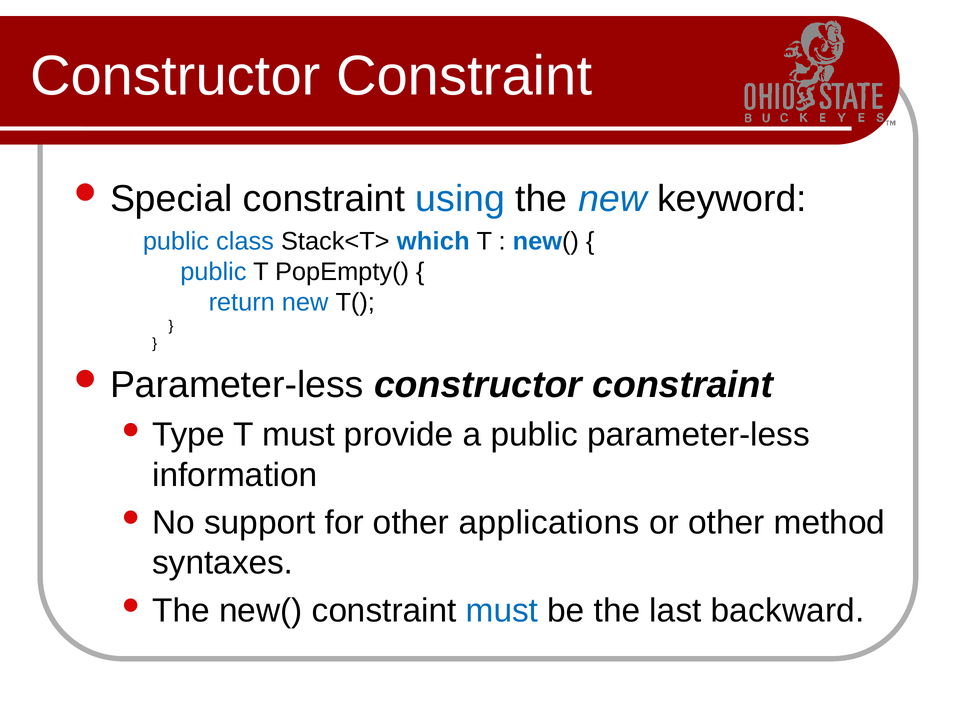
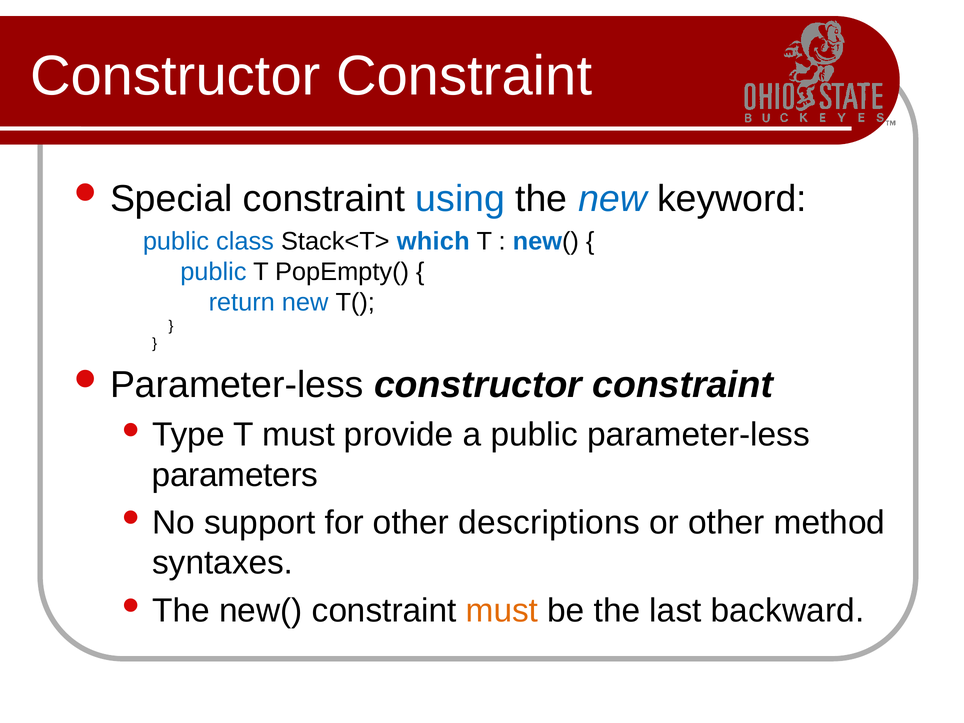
information: information -> parameters (235, 475)
applications: applications -> descriptions (549, 523)
must colour: blue -> orange (502, 611)
